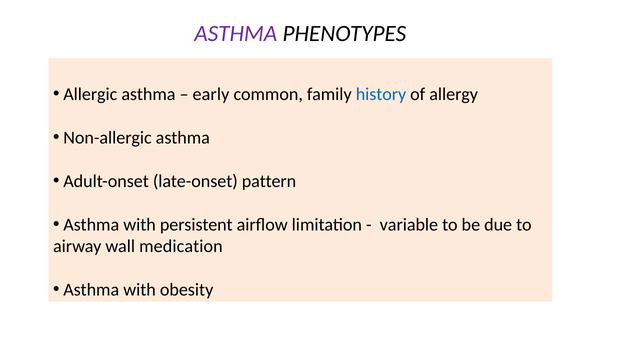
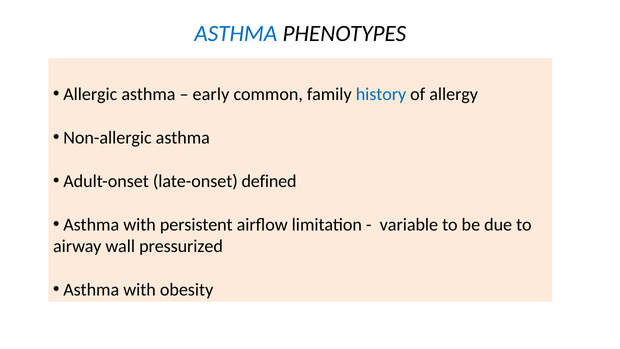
ASTHMA colour: purple -> blue (236, 33)
pattern: pattern -> defined (269, 181)
medication: medication -> pressurized (181, 246)
